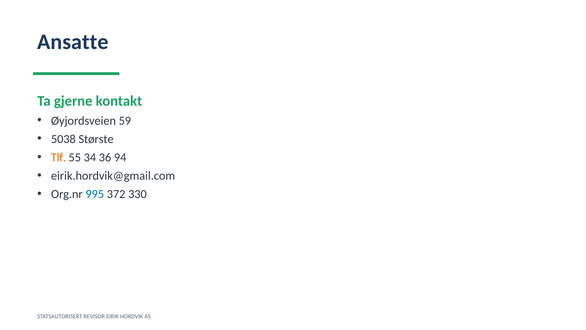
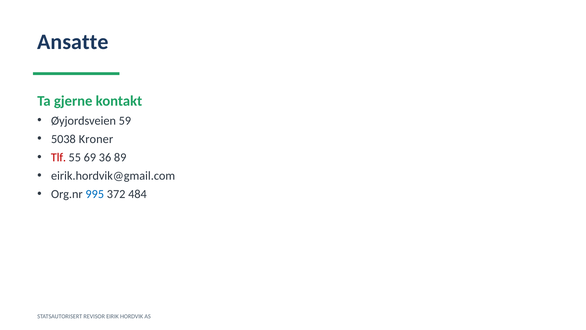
Største: Største -> Kroner (96, 139)
Tlf colour: orange -> red (58, 157)
34: 34 -> 69 (90, 157)
94: 94 -> 89 (120, 157)
330: 330 -> 484 (137, 194)
